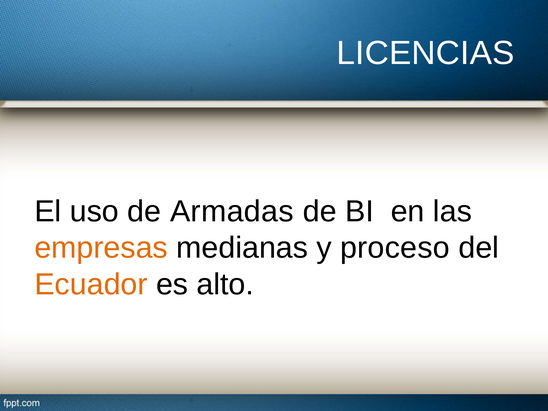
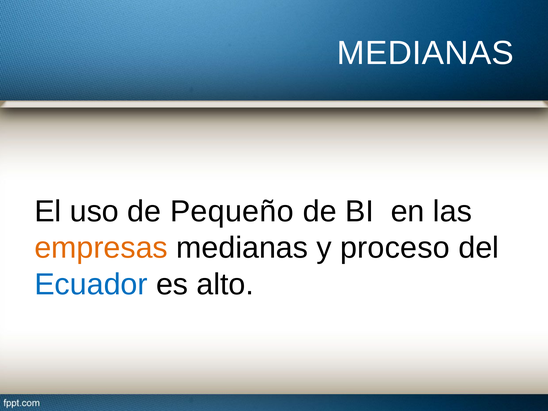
LICENCIAS: LICENCIAS -> MEDIANAS (425, 53)
Armadas: Armadas -> Pequeño (232, 211)
Ecuador colour: orange -> blue (91, 284)
